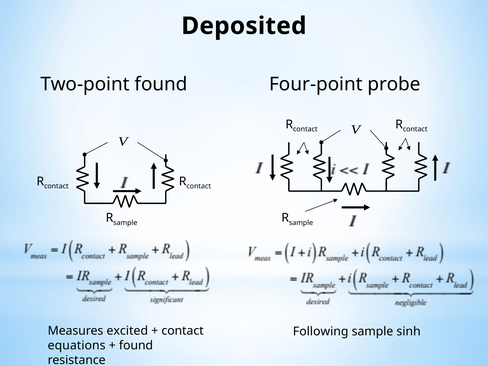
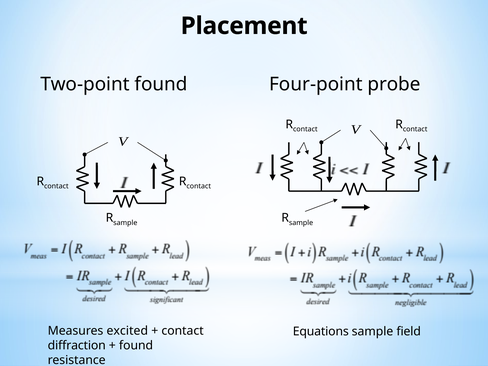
Deposited: Deposited -> Placement (244, 26)
Following: Following -> Equations (321, 331)
sinh: sinh -> field (409, 331)
equations: equations -> diffraction (77, 345)
